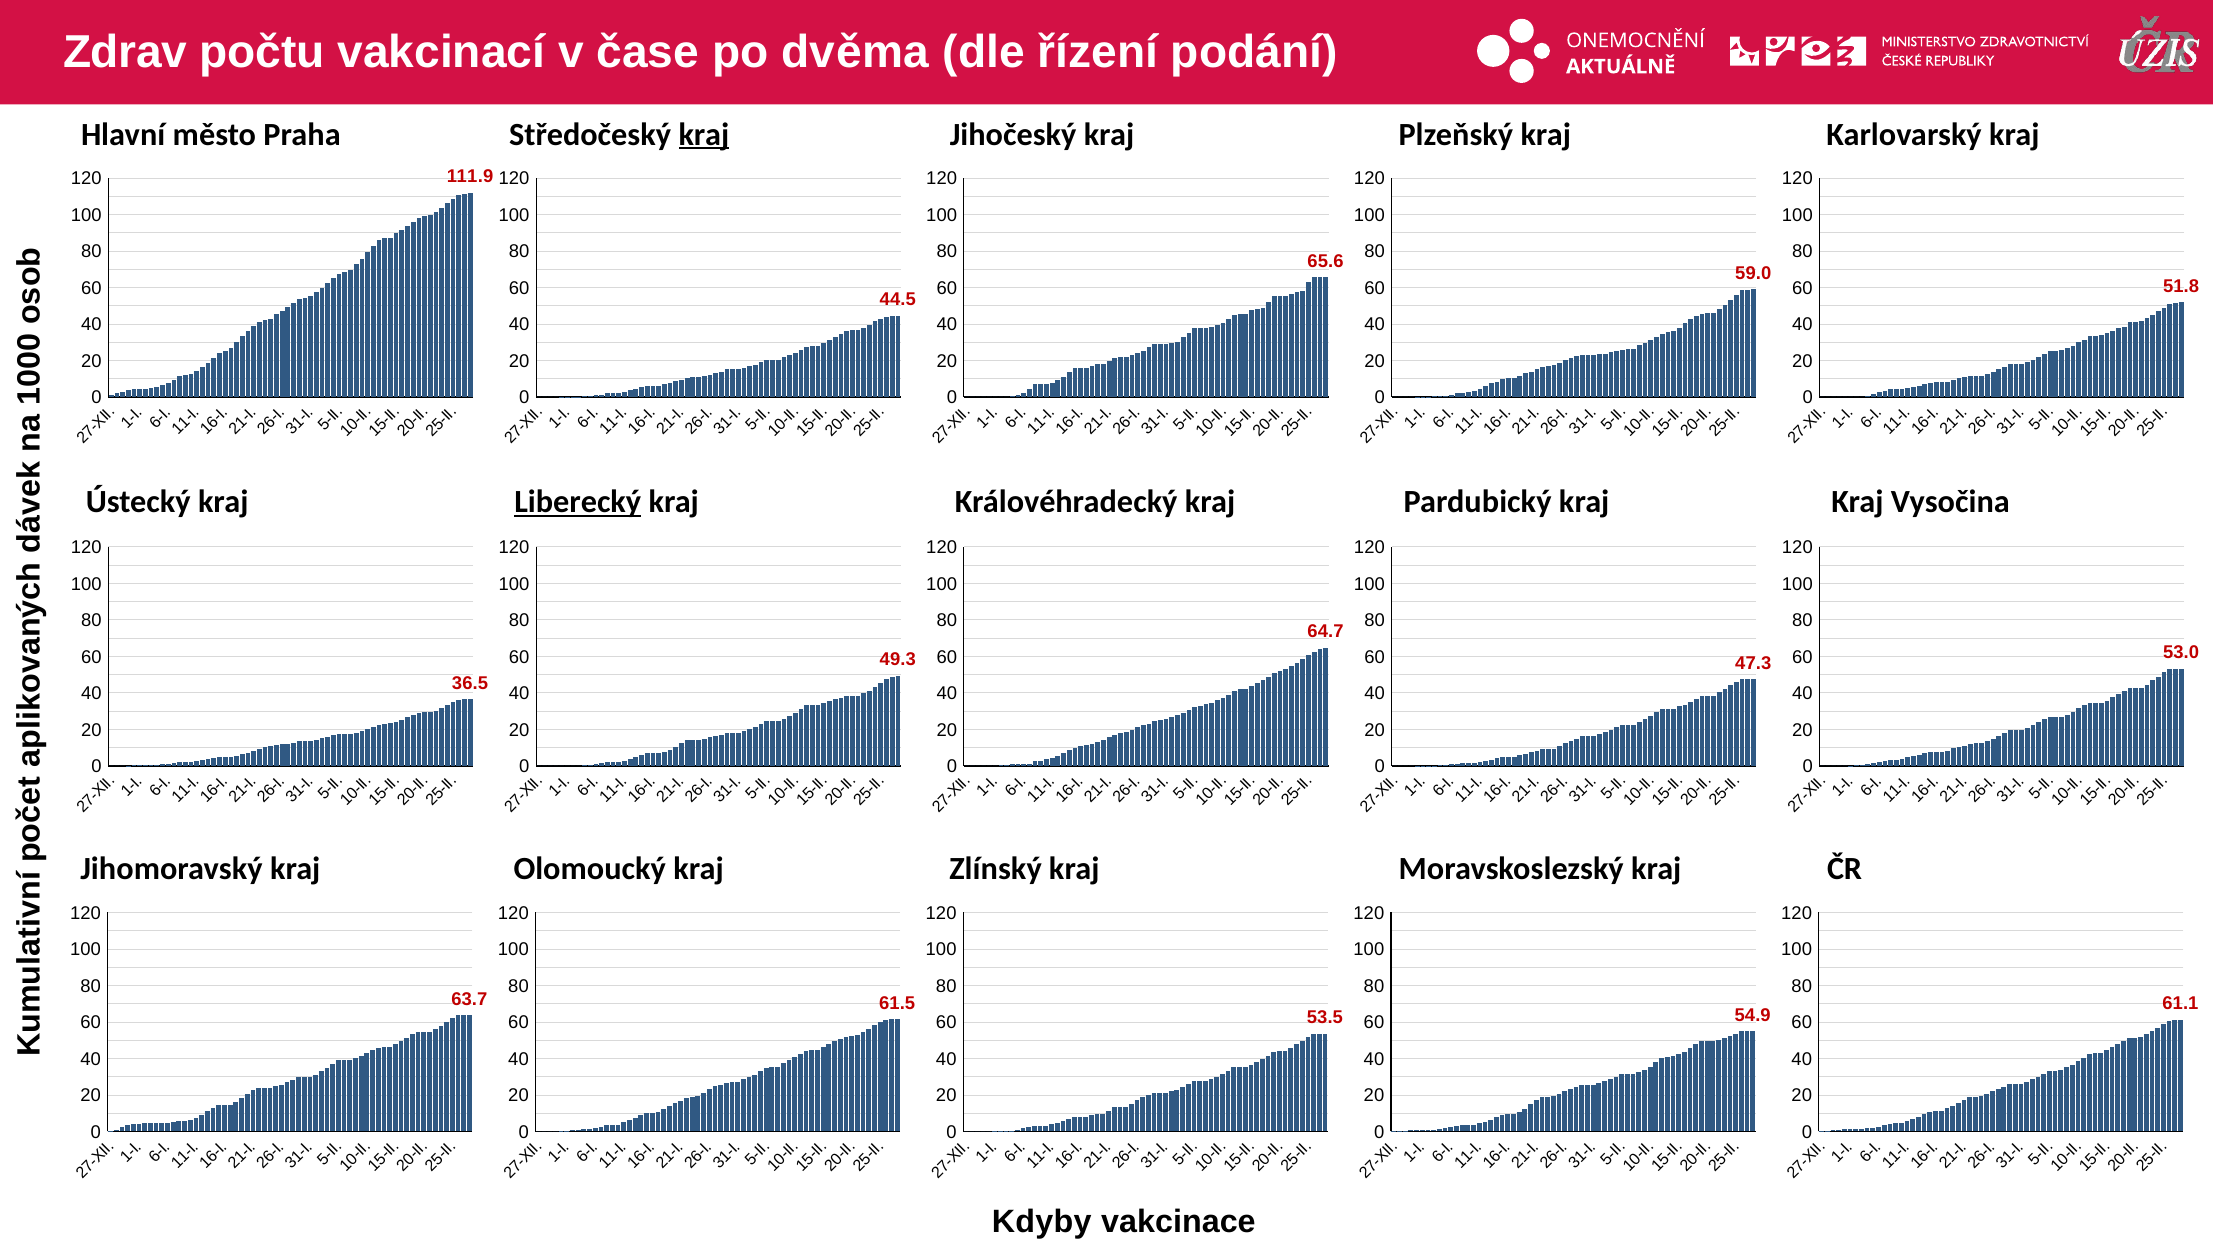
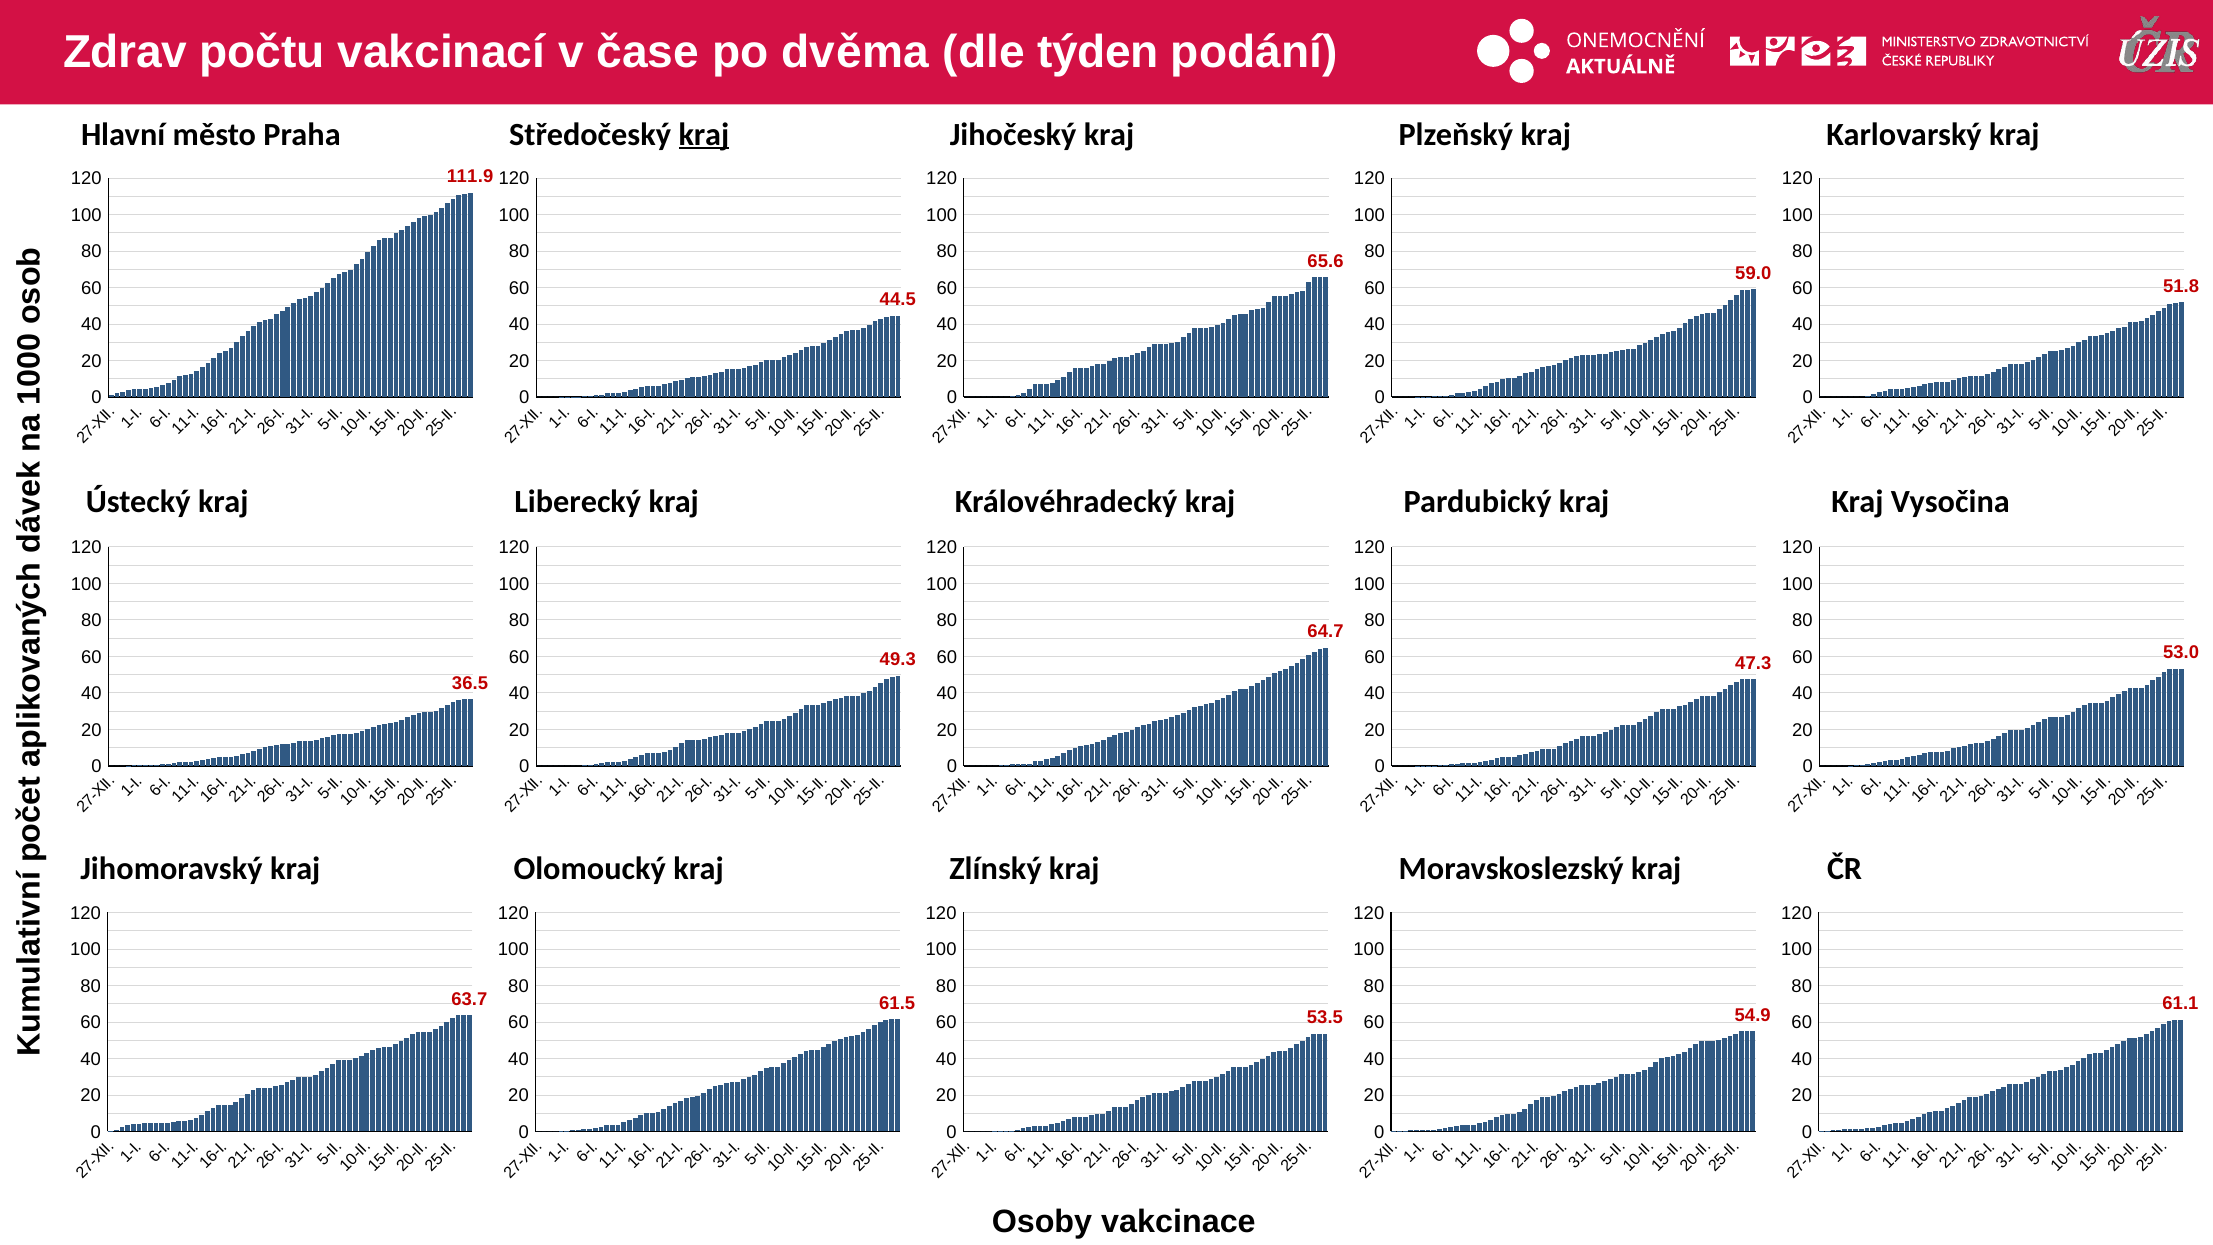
řízení: řízení -> týden (1098, 52)
Liberecký underline: present -> none (578, 502)
Kdyby: Kdyby -> Osoby (1042, 1222)
